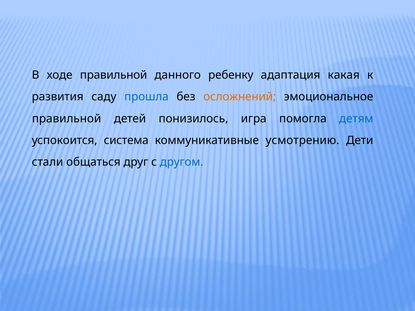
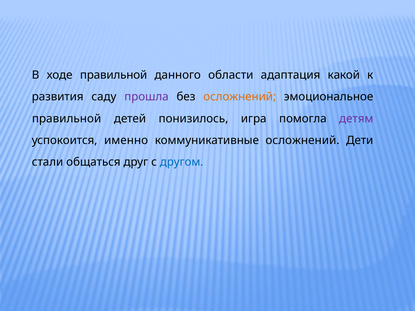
ребенку: ребенку -> области (231, 75)
какая: какая -> какой (344, 75)
прошла colour: blue -> purple (146, 97)
детям colour: blue -> purple (356, 119)
система: система -> именно (126, 140)
коммуникативные усмотрению: усмотрению -> осложнений (302, 140)
